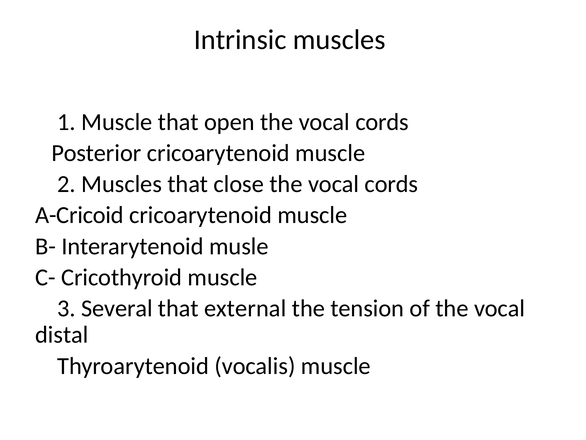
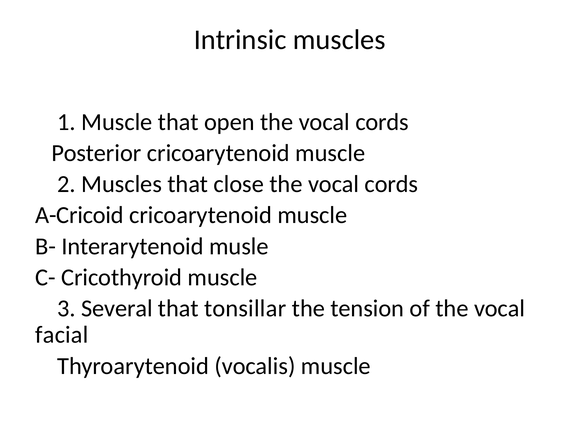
external: external -> tonsillar (245, 308)
distal: distal -> facial (62, 335)
